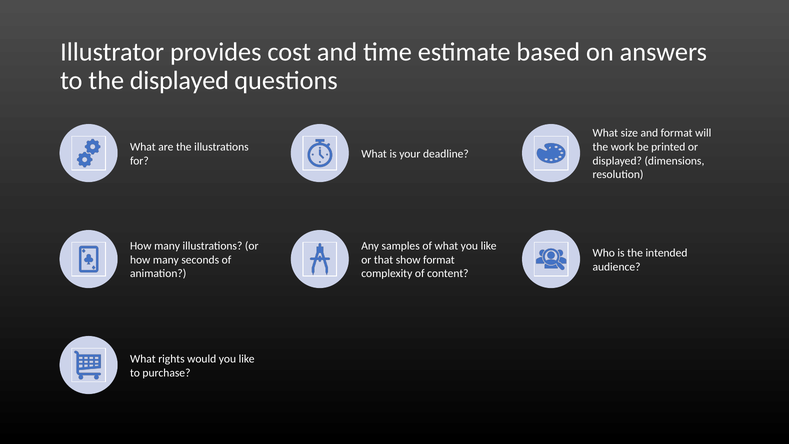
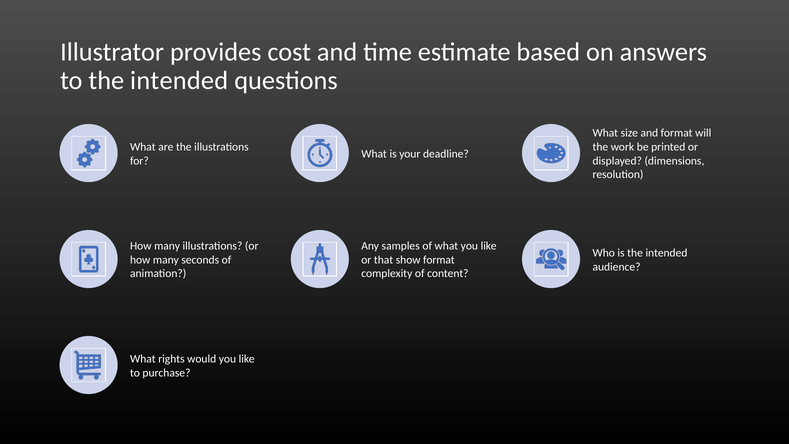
to the displayed: displayed -> intended (179, 81)
